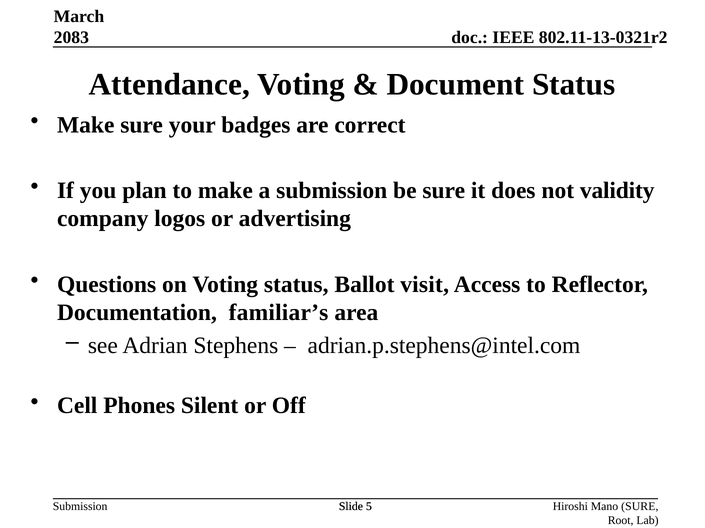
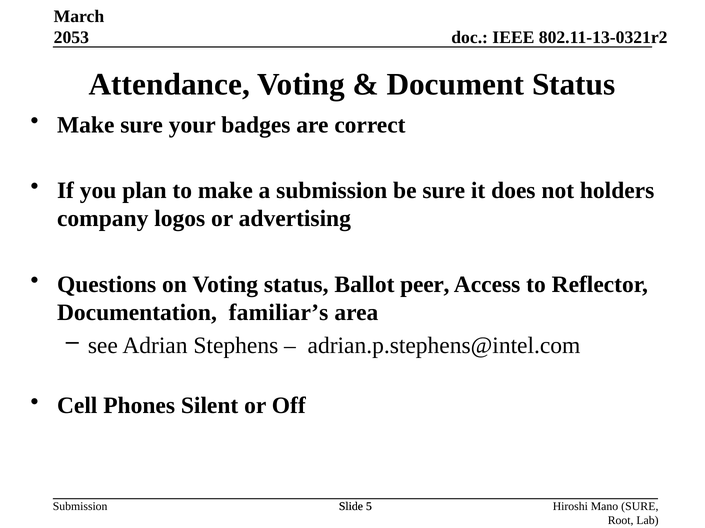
2083: 2083 -> 2053 (71, 38)
validity: validity -> holders (617, 191)
visit: visit -> peer (425, 285)
